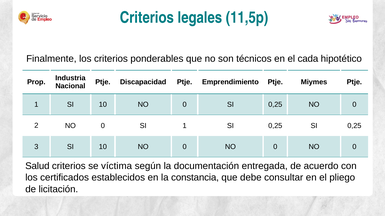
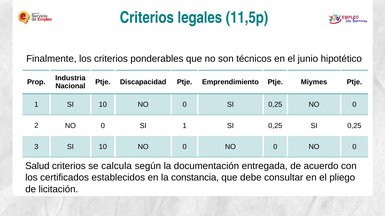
cada: cada -> junio (308, 59)
víctima: víctima -> calcula (117, 166)
